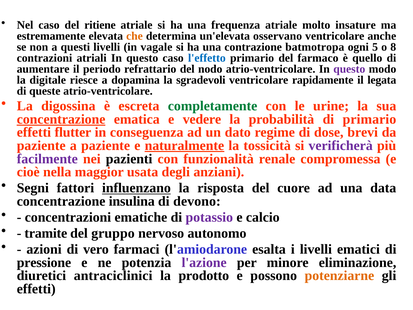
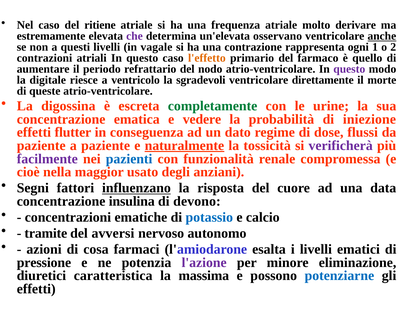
insature: insature -> derivare (356, 25)
che colour: orange -> purple (135, 36)
anche underline: none -> present (382, 36)
batmotropa: batmotropa -> rappresenta (315, 47)
5: 5 -> 1 (375, 47)
8: 8 -> 2 (393, 47)
l'effetto colour: blue -> orange (207, 58)
dopamina: dopamina -> ventricolo (136, 80)
rapidamente: rapidamente -> direttamente (323, 80)
legata: legata -> morte (382, 80)
concentrazione underline: present -> none (61, 119)
di primario: primario -> iniezione (369, 119)
brevi: brevi -> flussi (363, 132)
pazienti colour: black -> blue (129, 159)
usata: usata -> usato (143, 172)
potassio colour: purple -> blue (209, 217)
gruppo: gruppo -> avversi (113, 233)
vero: vero -> cosa (96, 249)
antraciclinici: antraciclinici -> caratteristica (113, 275)
prodotto: prodotto -> massima (204, 275)
potenziarne colour: orange -> blue (339, 275)
